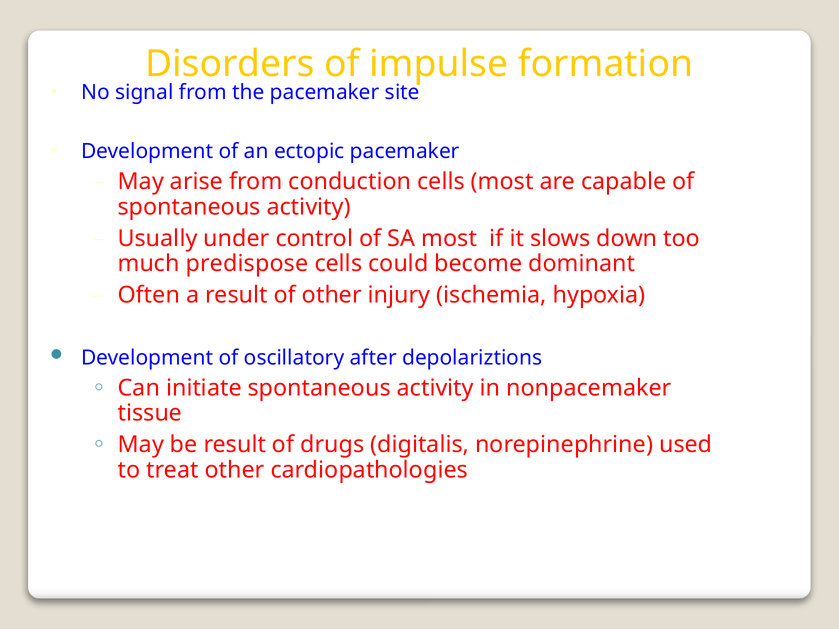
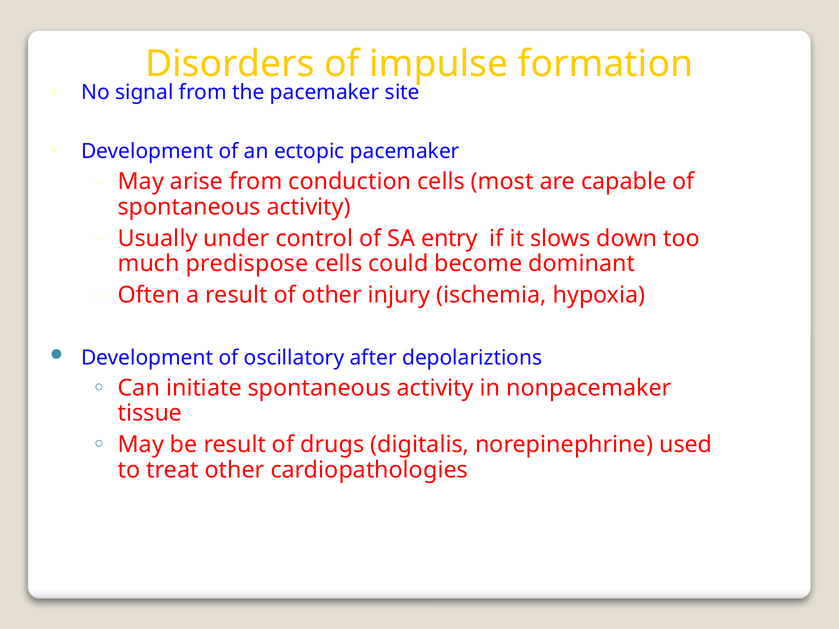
SA most: most -> entry (449, 239)
